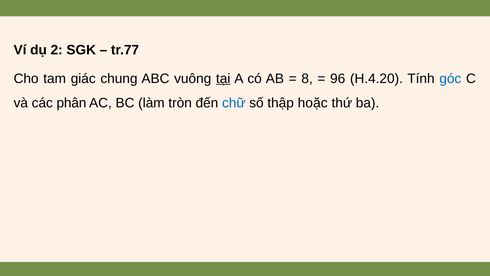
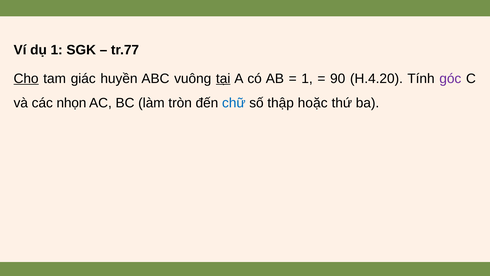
dụ 2: 2 -> 1 (57, 50)
Cho underline: none -> present (26, 78)
chung: chung -> huyền (119, 78)
8: 8 -> 1 (307, 78)
96: 96 -> 90 (338, 78)
góc colour: blue -> purple (450, 78)
phân: phân -> nhọn (71, 103)
